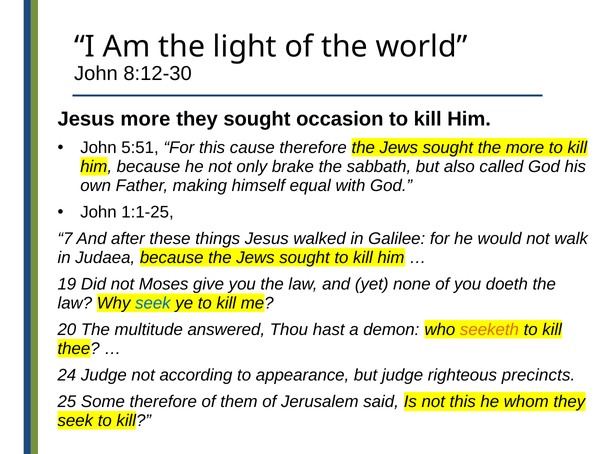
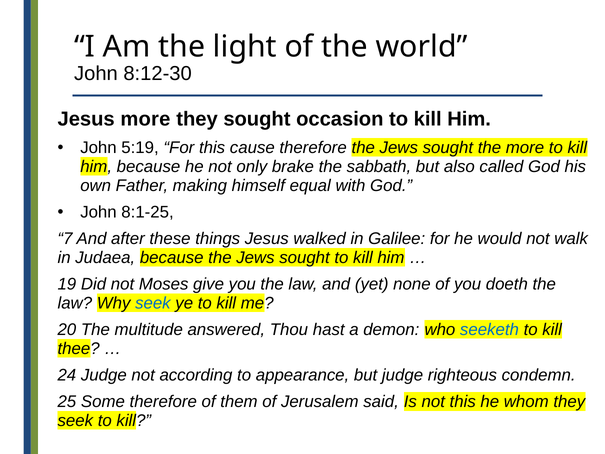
5:51: 5:51 -> 5:19 (140, 147)
1:1-25: 1:1-25 -> 8:1-25 (148, 212)
seeketh colour: orange -> blue (489, 329)
precincts: precincts -> condemn (539, 375)
